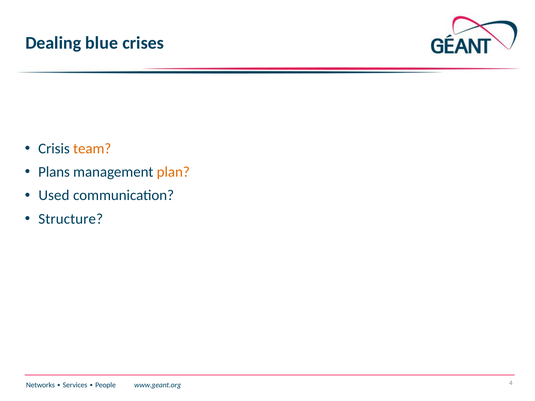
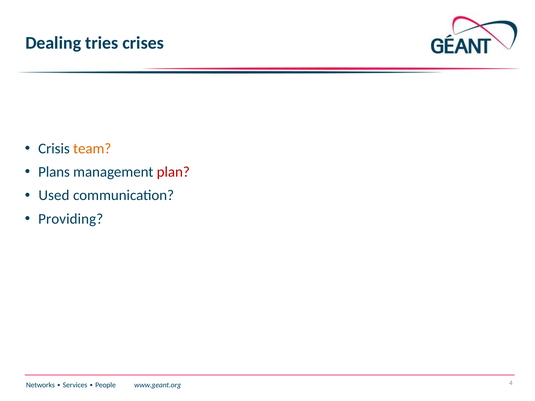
blue: blue -> tries (102, 43)
plan colour: orange -> red (173, 172)
Structure: Structure -> Providing (71, 219)
